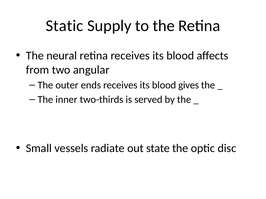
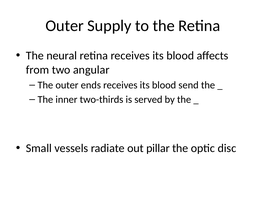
Static: Static -> Outer (65, 26)
gives: gives -> send (189, 85)
state: state -> pillar (158, 149)
